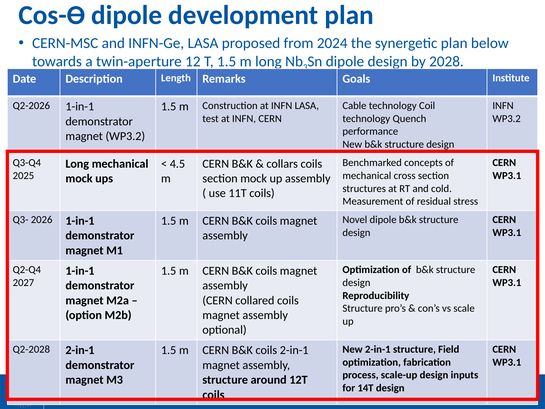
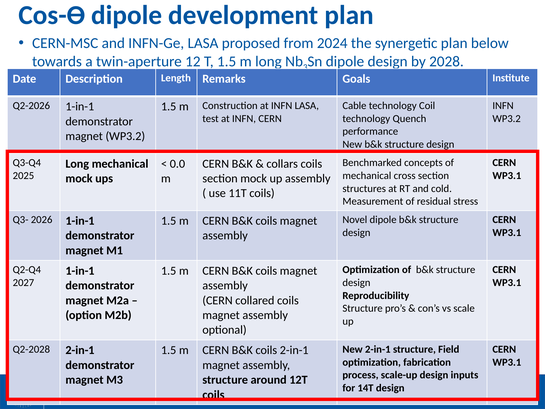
4.5: 4.5 -> 0.0 (177, 164)
